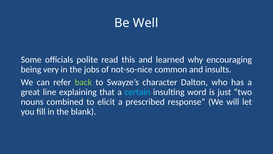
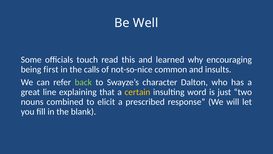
polite: polite -> touch (87, 59)
very: very -> first (51, 69)
jobs: jobs -> calls (92, 69)
certain colour: light blue -> yellow (137, 92)
